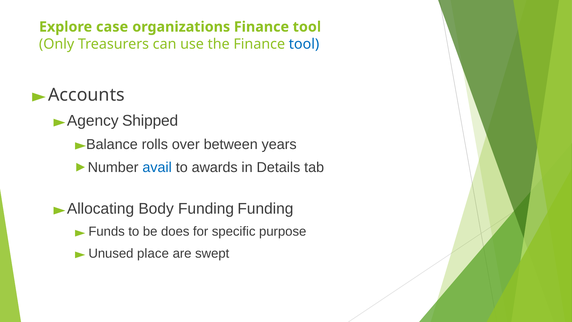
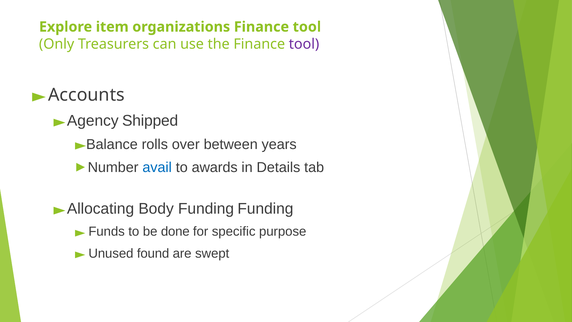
case: case -> item (112, 27)
tool colour: blue -> purple (304, 44)
does: does -> done (175, 231)
place: place -> found (153, 253)
